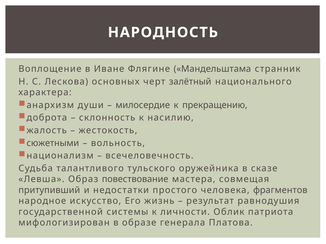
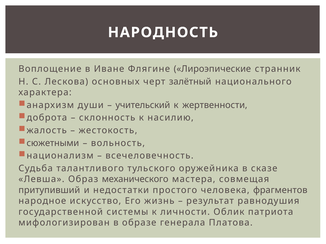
Мандельштама: Мандельштама -> Лироэпические (212, 69)
милосердие: милосердие -> учительский (143, 105)
прекращению: прекращению -> жертвенности (215, 105)
повествование: повествование -> механического (135, 180)
